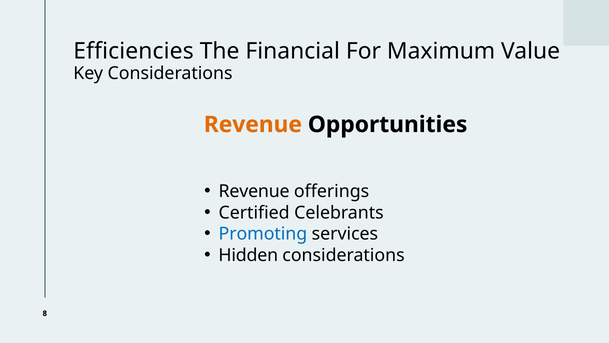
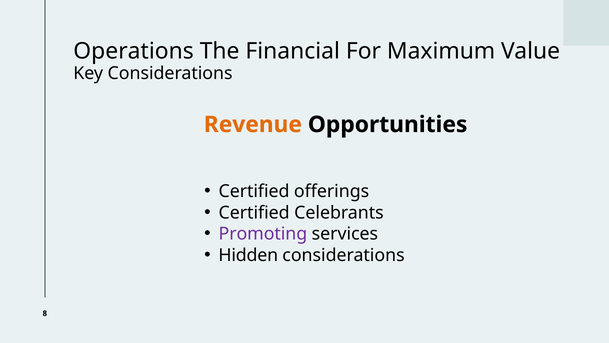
Efficiencies: Efficiencies -> Operations (134, 51)
Revenue: Revenue -> Certified (254, 191)
Promoting colour: blue -> purple (263, 234)
